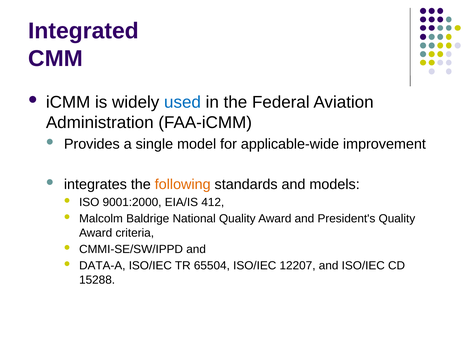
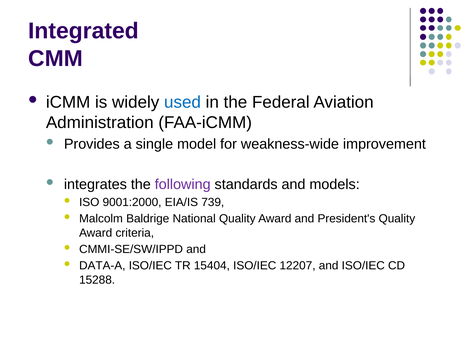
applicable-wide: applicable-wide -> weakness-wide (290, 144)
following colour: orange -> purple (183, 185)
412: 412 -> 739 (213, 202)
65504: 65504 -> 15404 (212, 266)
